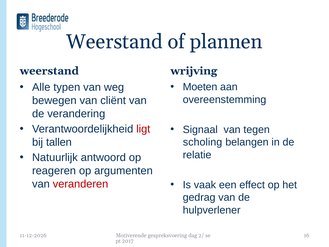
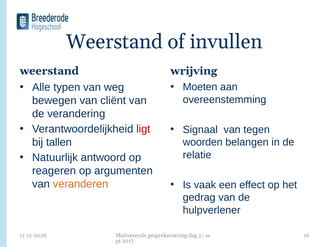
plannen: plannen -> invullen (226, 42)
scholing: scholing -> woorden (203, 142)
veranderen colour: red -> orange (81, 184)
